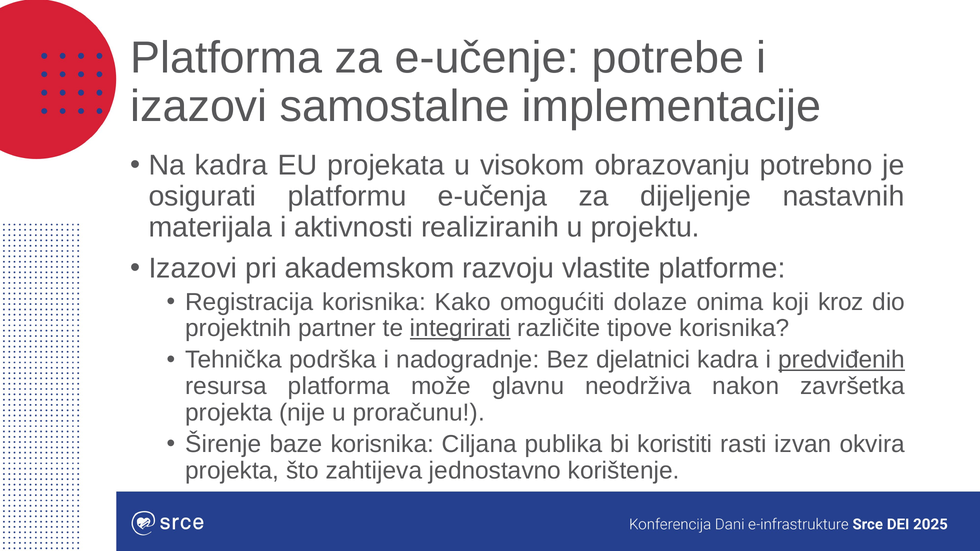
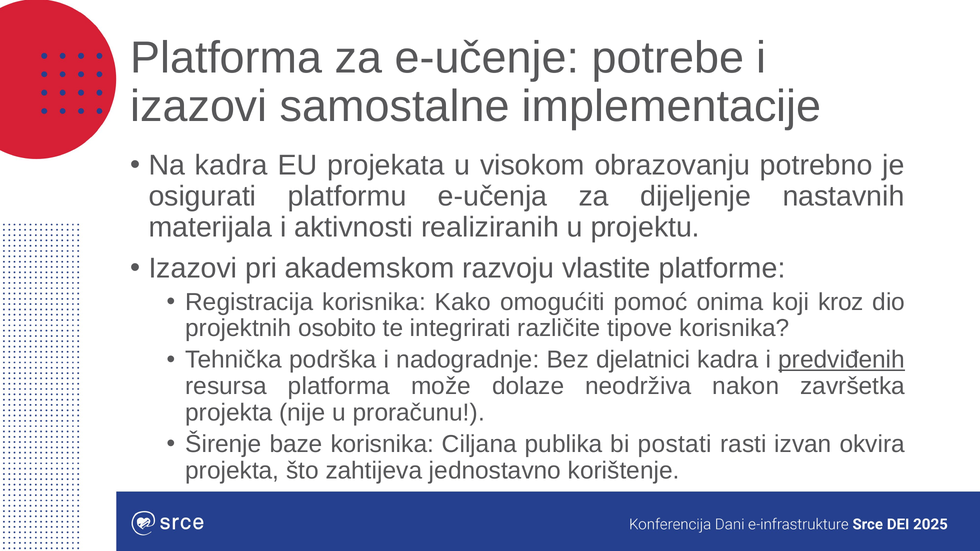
dolaze: dolaze -> pomoć (651, 302)
partner: partner -> osobito (337, 329)
integrirati underline: present -> none (460, 329)
glavnu: glavnu -> dolaze (528, 387)
koristiti: koristiti -> postati (675, 445)
